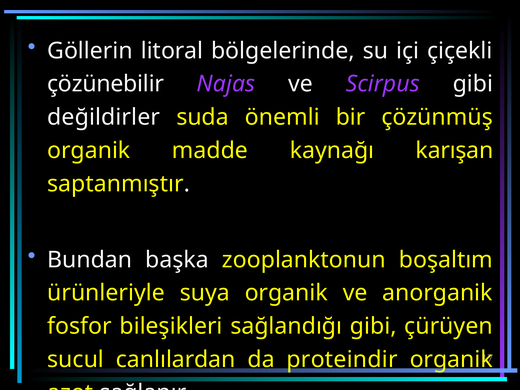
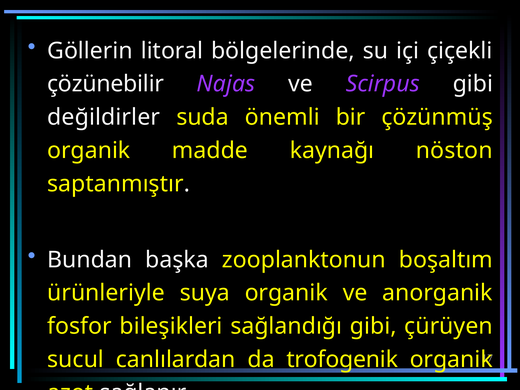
karışan: karışan -> nöston (454, 151)
proteindir: proteindir -> trofogenik (342, 360)
